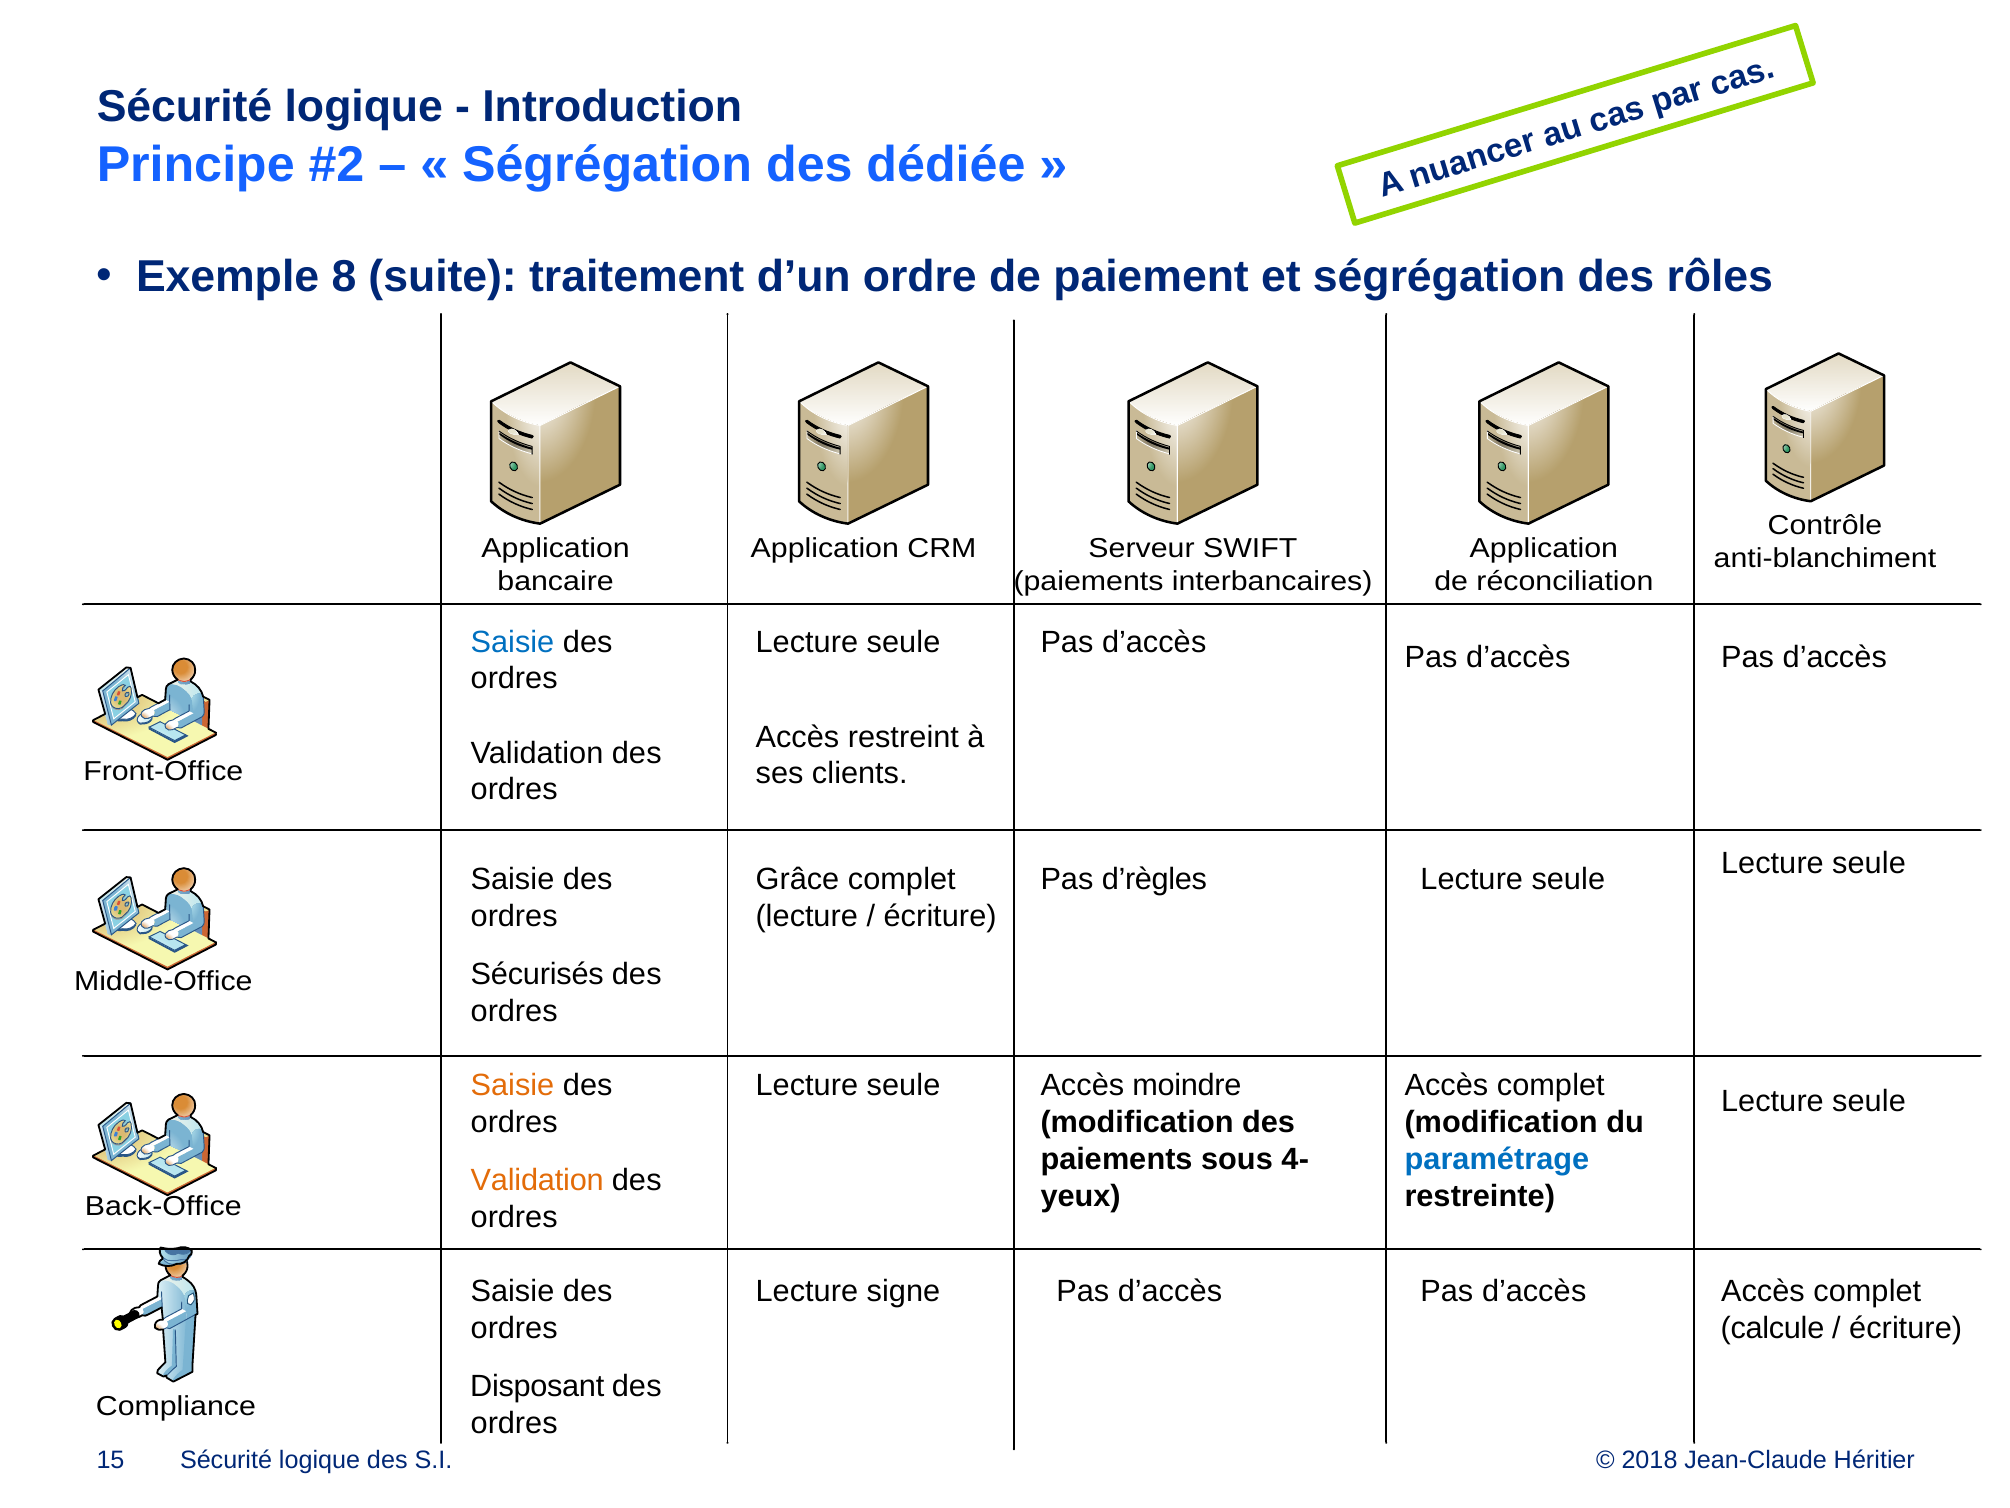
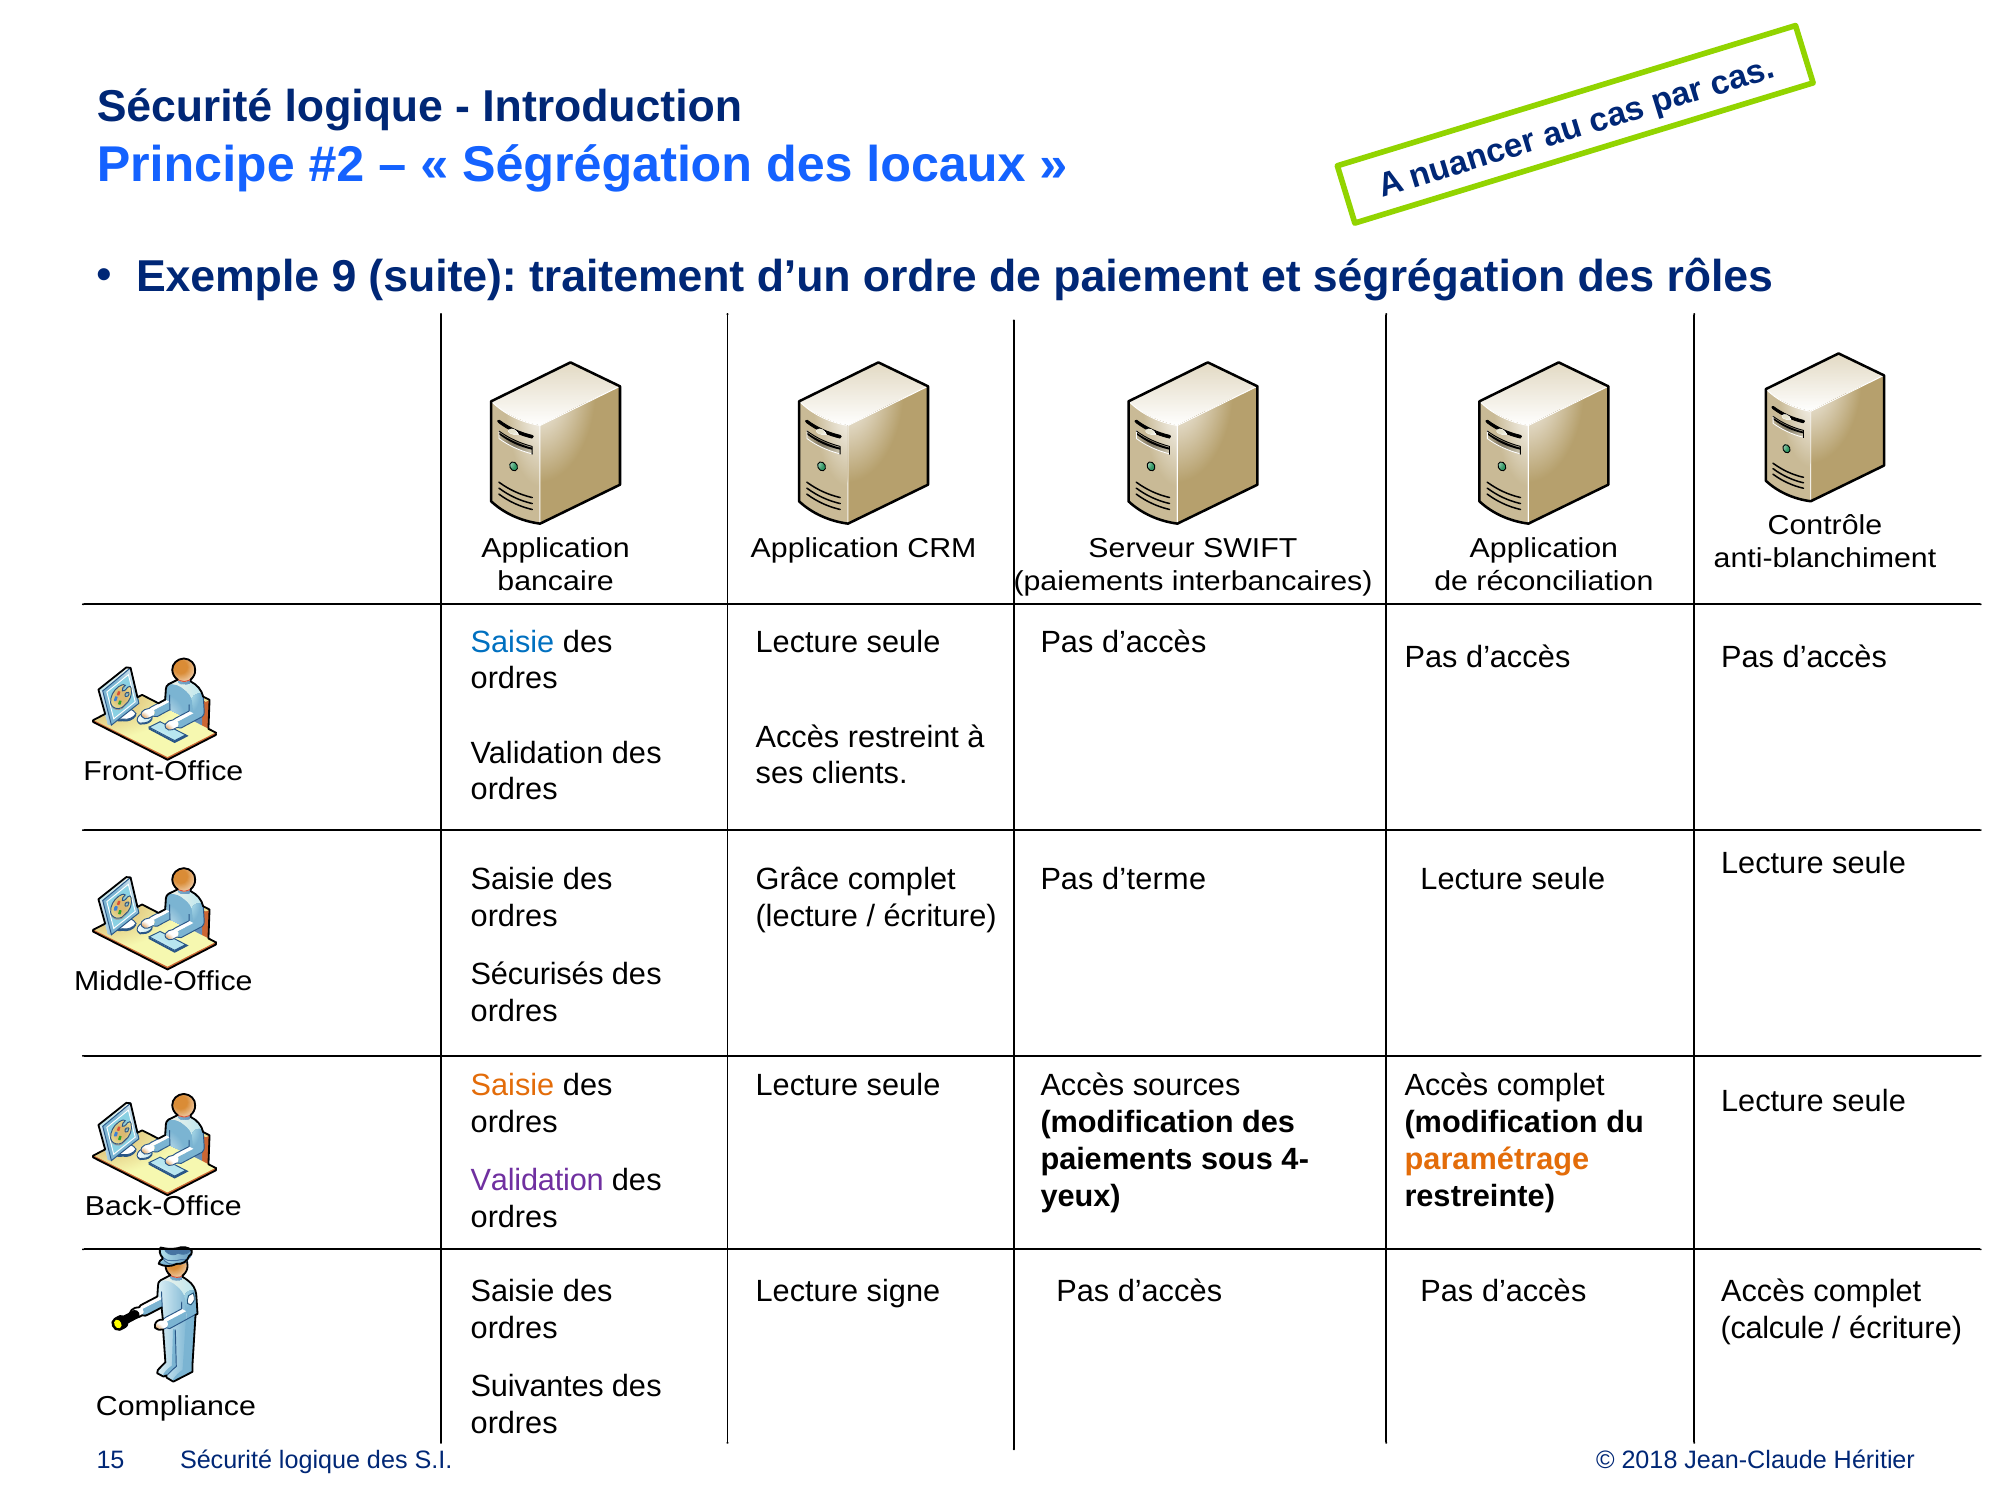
dédiée: dédiée -> locaux (946, 164)
8: 8 -> 9 (344, 277)
d’règles: d’règles -> d’terme (1154, 879)
moindre: moindre -> sources (1187, 1085)
paramétrage colour: blue -> orange (1497, 1159)
Validation colour: orange -> purple (537, 1180)
Disposant: Disposant -> Suivantes (537, 1386)
